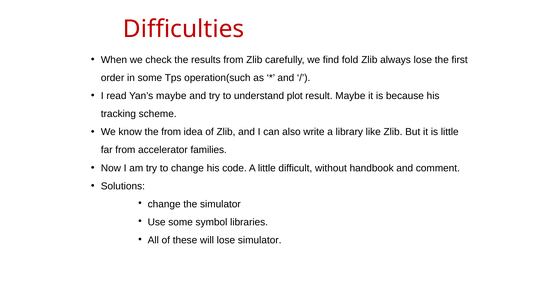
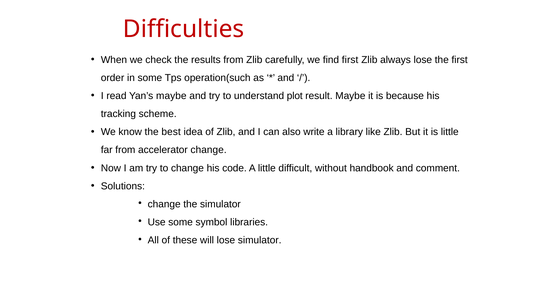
find fold: fold -> first (350, 60)
the from: from -> best (171, 132)
accelerator families: families -> change (209, 150)
